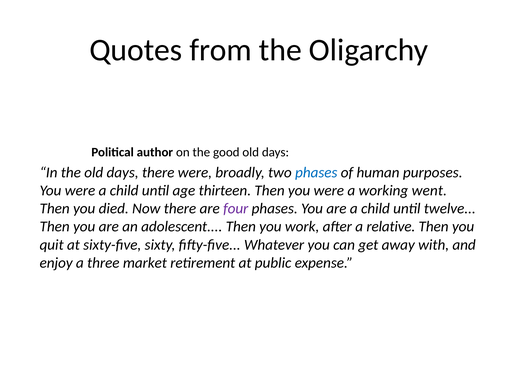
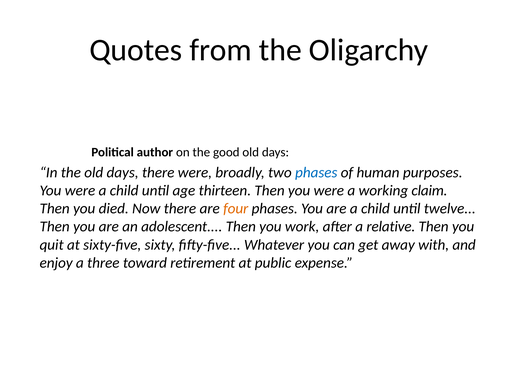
went: went -> claim (429, 191)
four colour: purple -> orange (236, 209)
market: market -> toward (145, 263)
